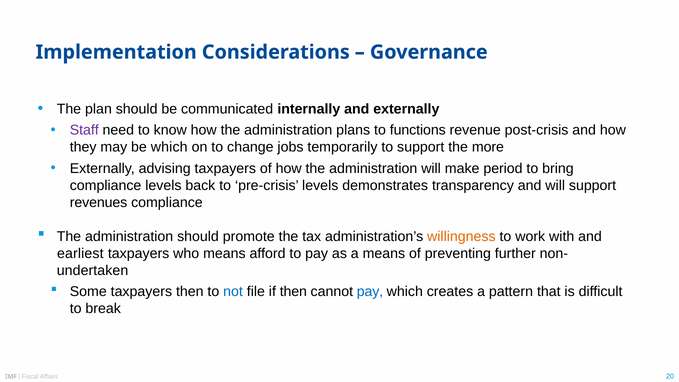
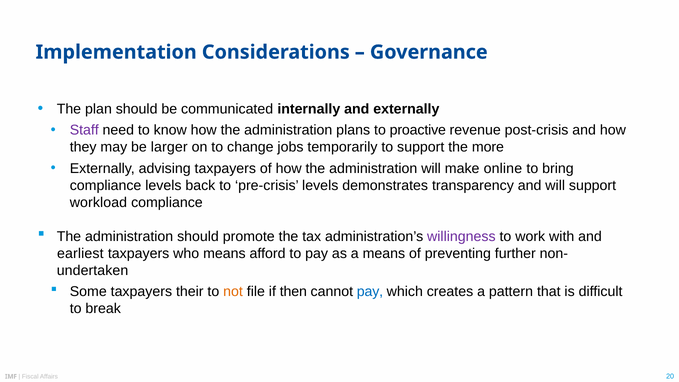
functions: functions -> proactive (418, 130)
be which: which -> larger (169, 147)
period: period -> online (503, 168)
revenues: revenues -> workload (98, 202)
willingness colour: orange -> purple (461, 236)
taxpayers then: then -> their (190, 292)
not colour: blue -> orange (233, 292)
